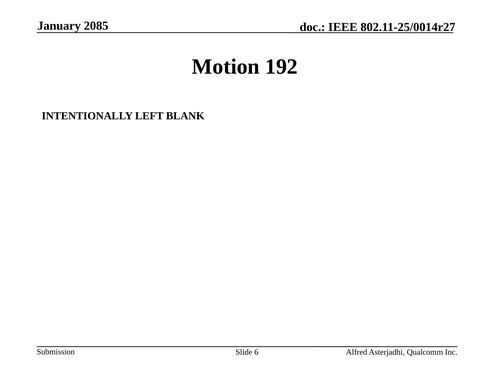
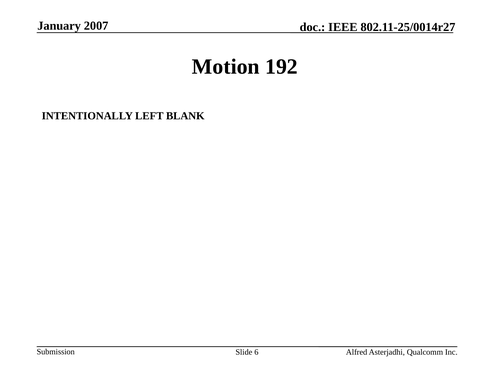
2085: 2085 -> 2007 (96, 26)
